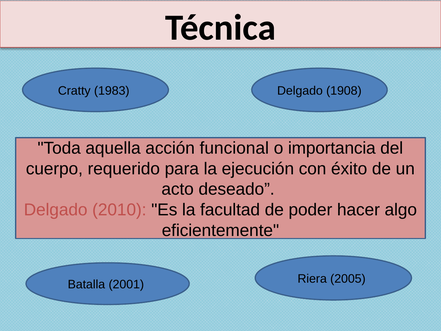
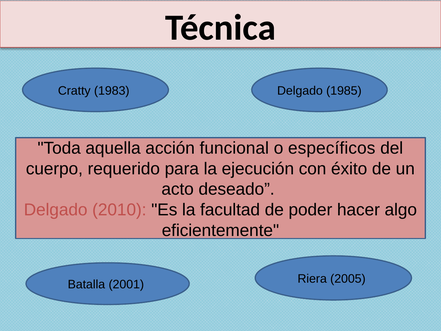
1908: 1908 -> 1985 (344, 91)
importancia: importancia -> específicos (332, 148)
